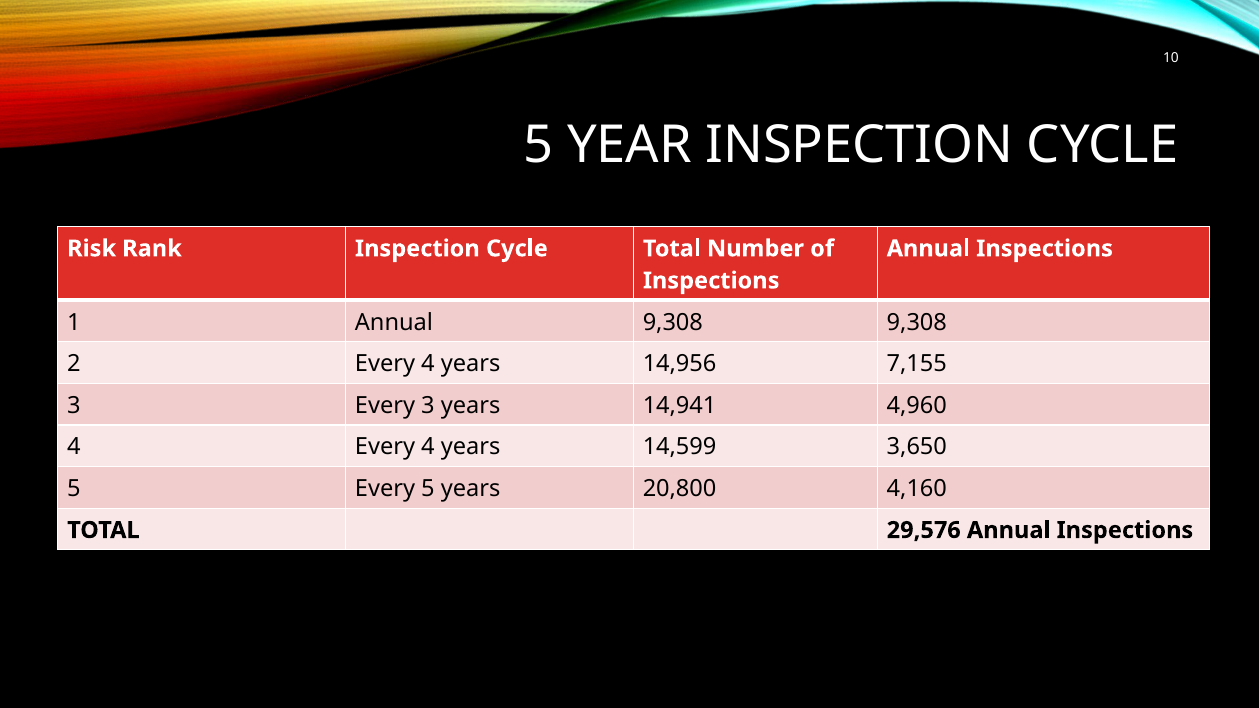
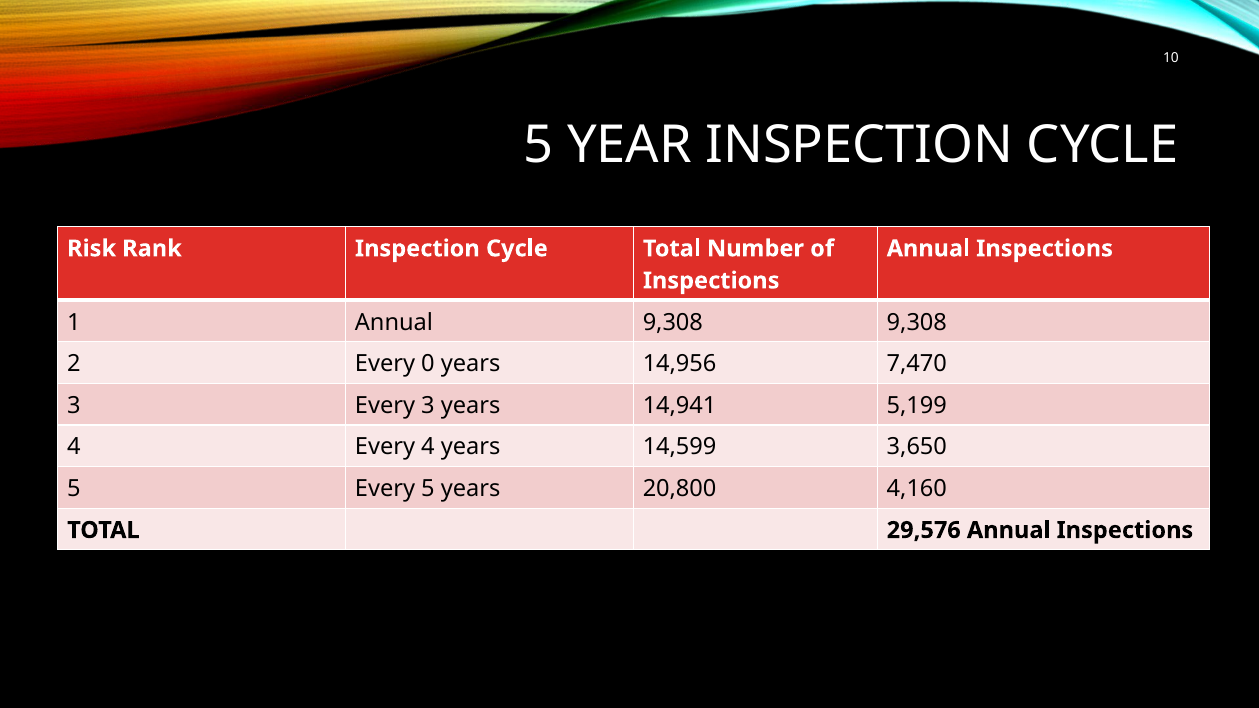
2 Every 4: 4 -> 0 (428, 364)
7,155: 7,155 -> 7,470 (917, 364)
4,960: 4,960 -> 5,199 (917, 406)
